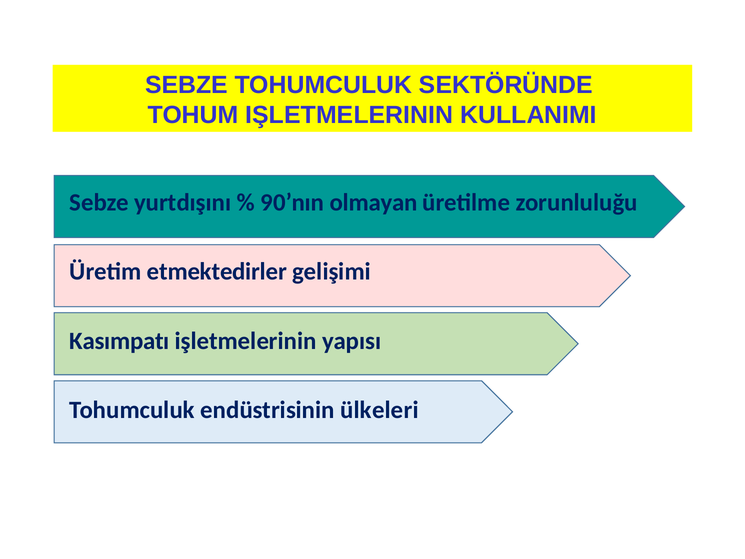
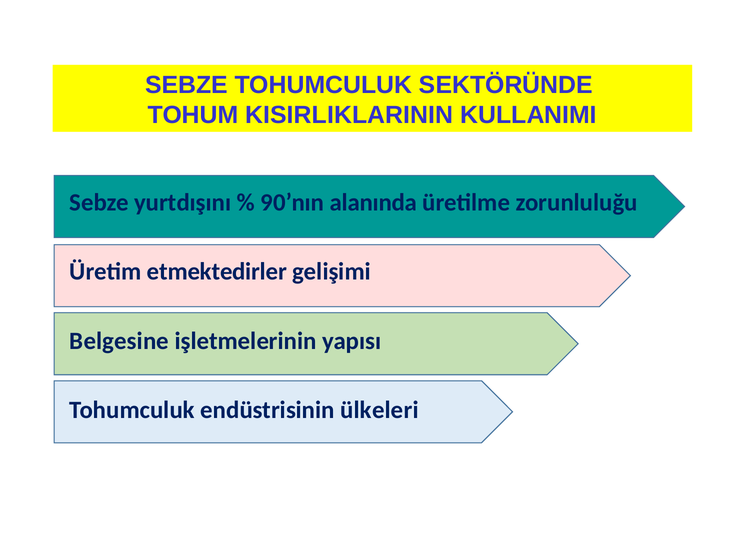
TOHUM IŞLETMELERININ: IŞLETMELERININ -> KISIRLIKLARININ (349, 115)
olmayan: olmayan -> alanında (374, 203)
Kasımpatı: Kasımpatı -> Belgesine (119, 341)
